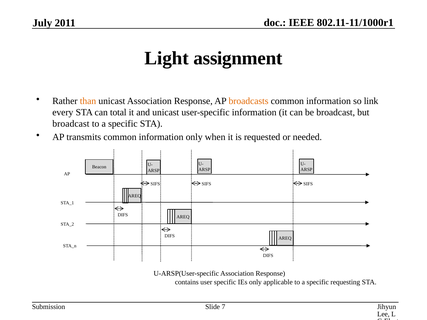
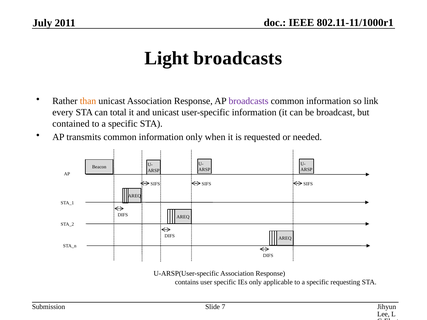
Light assignment: assignment -> broadcasts (238, 58)
broadcasts colour: orange -> purple (249, 101)
broadcast: broadcast -> contained (71, 124)
